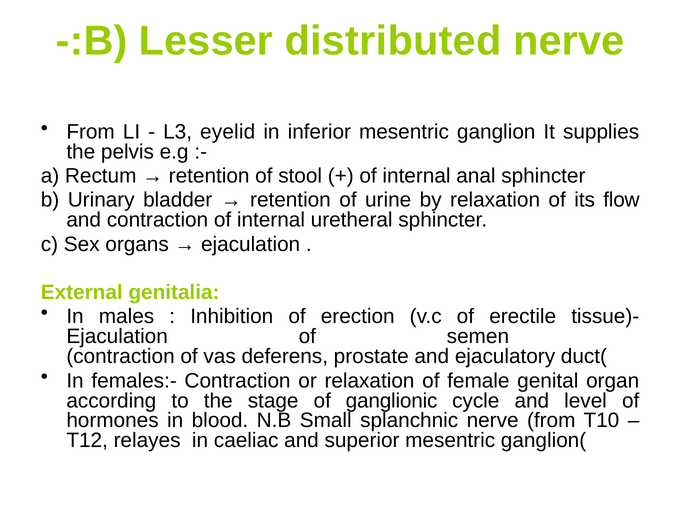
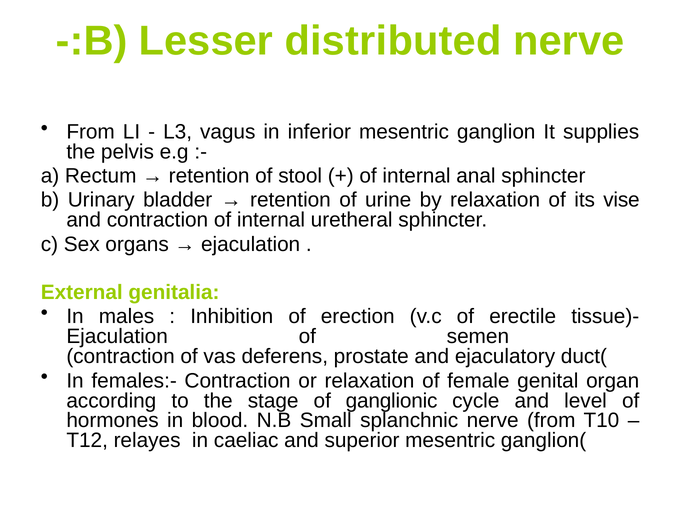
eyelid: eyelid -> vagus (228, 132)
flow: flow -> vise (621, 200)
